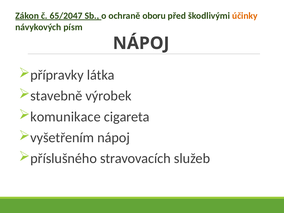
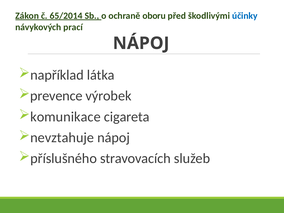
65/2047: 65/2047 -> 65/2014 (66, 16)
účinky colour: orange -> blue (245, 16)
písm: písm -> prací (73, 27)
přípravky: přípravky -> například (57, 75)
stavebně: stavebně -> prevence (56, 96)
vyšetřením: vyšetřením -> nevztahuje (62, 138)
